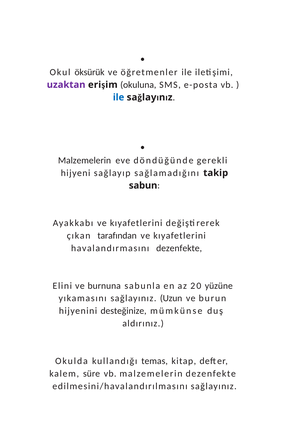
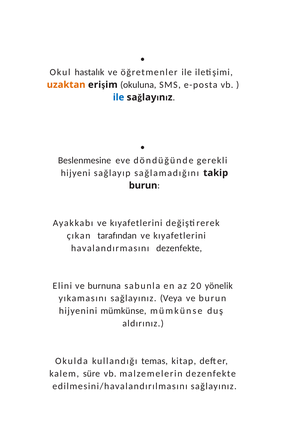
öksürük: öksürük -> hastalık (89, 72)
uzaktan colour: purple -> orange (66, 85)
Malzemelerin: Malzemelerin -> Beslenmesine (85, 160)
sabun: sabun -> burun (143, 185)
yüzüne: yüzüne -> yönelik (219, 286)
Uzun: Uzun -> Veya (171, 298)
hijyenini desteğinize: desteğinize -> mümkünse (124, 311)
